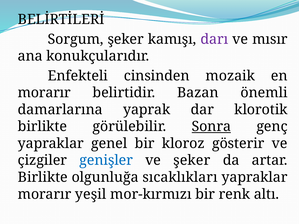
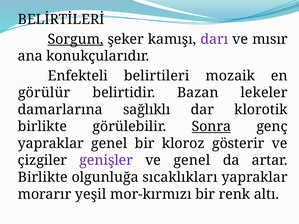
Sorgum underline: none -> present (76, 39)
cinsinden: cinsinden -> belirtileri (157, 76)
morarır: morarır -> görülür (44, 93)
önemli: önemli -> lekeler (264, 93)
yaprak: yaprak -> sağlıklı (147, 110)
genişler colour: blue -> purple (106, 161)
ve şeker: şeker -> genel (192, 161)
